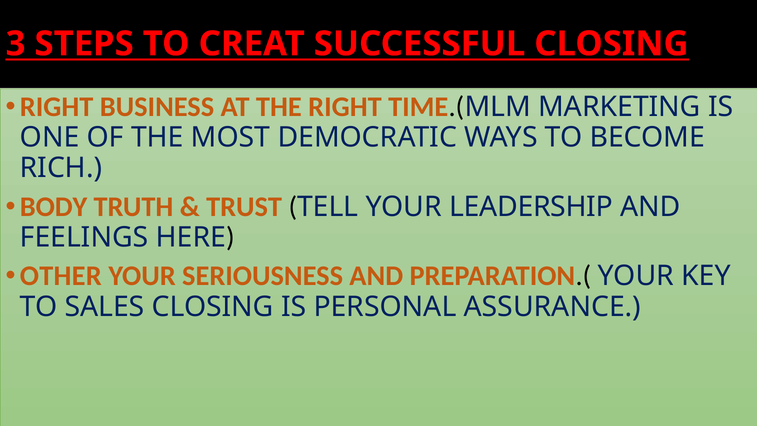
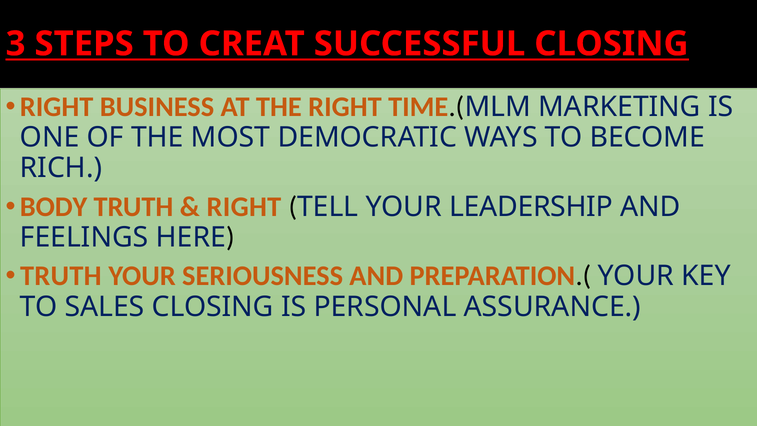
TRUST: TRUST -> RIGHT (244, 207)
OTHER: OTHER -> TRUTH (61, 276)
